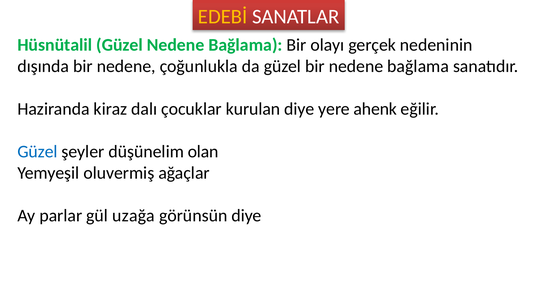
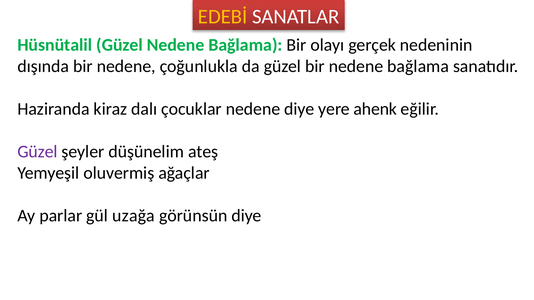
çocuklar kurulan: kurulan -> nedene (253, 109)
Güzel colour: blue -> purple (38, 152)
olan: olan -> ateş (203, 152)
